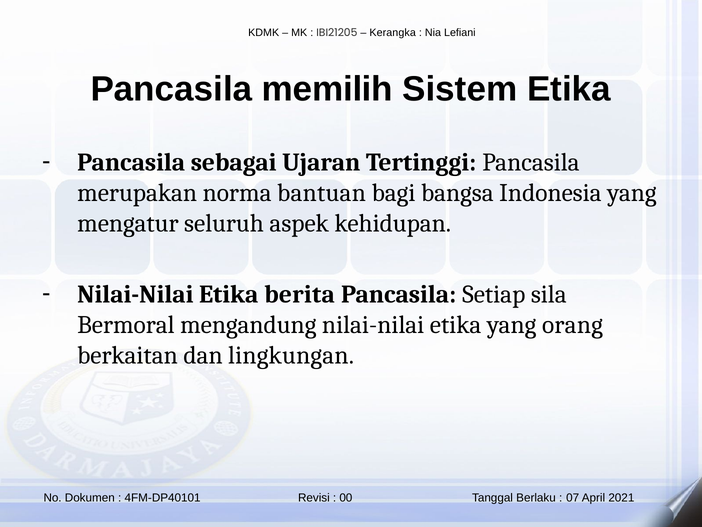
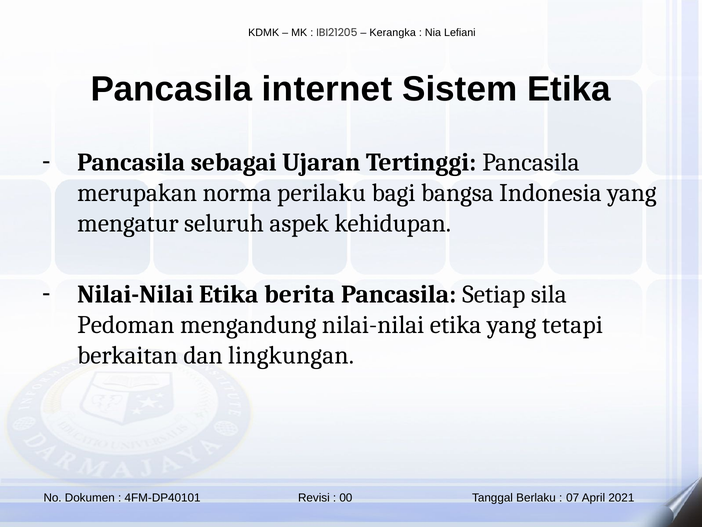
memilih: memilih -> internet (327, 89)
bantuan: bantuan -> perilaku (322, 193)
Bermoral: Bermoral -> Pedoman (126, 325)
orang: orang -> tetapi (572, 325)
